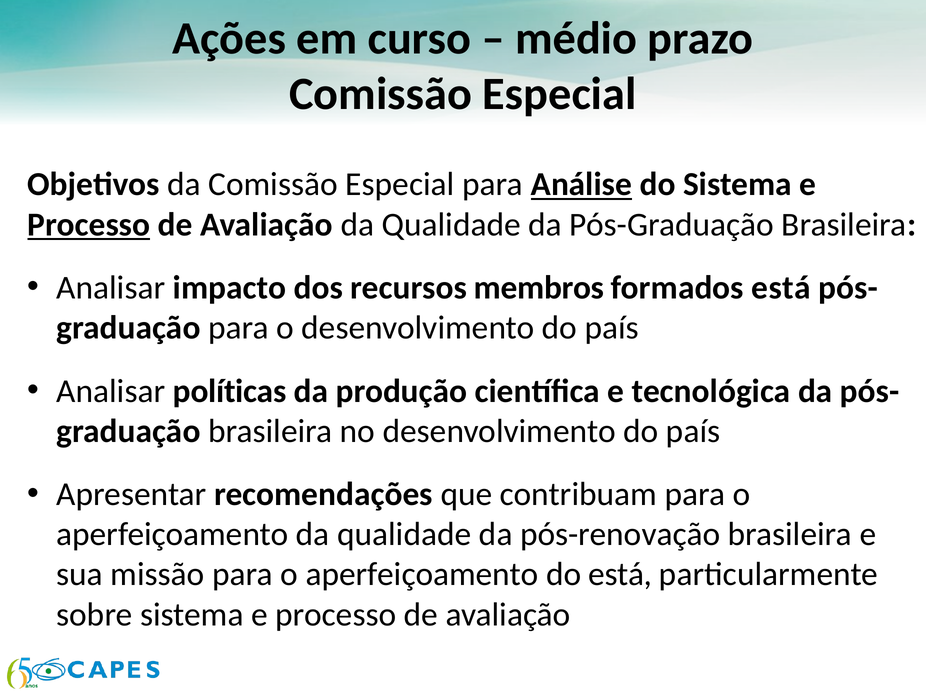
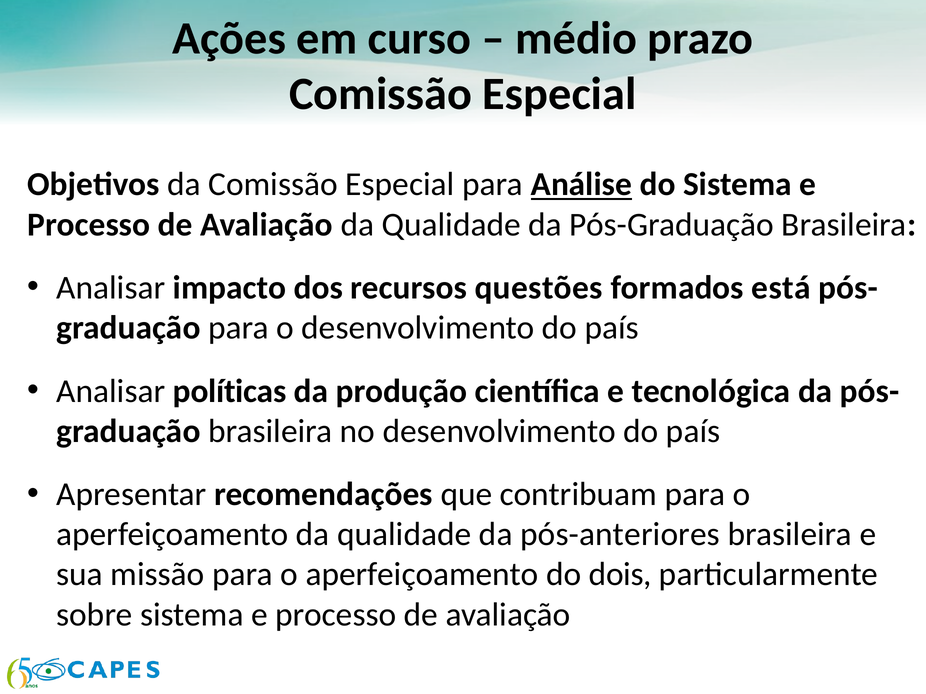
Processo underline: present -> none (89, 225)
membros: membros -> questões (539, 288)
pós-renovação: pós-renovação -> pós-anteriores (620, 535)
do está: está -> dois (620, 575)
